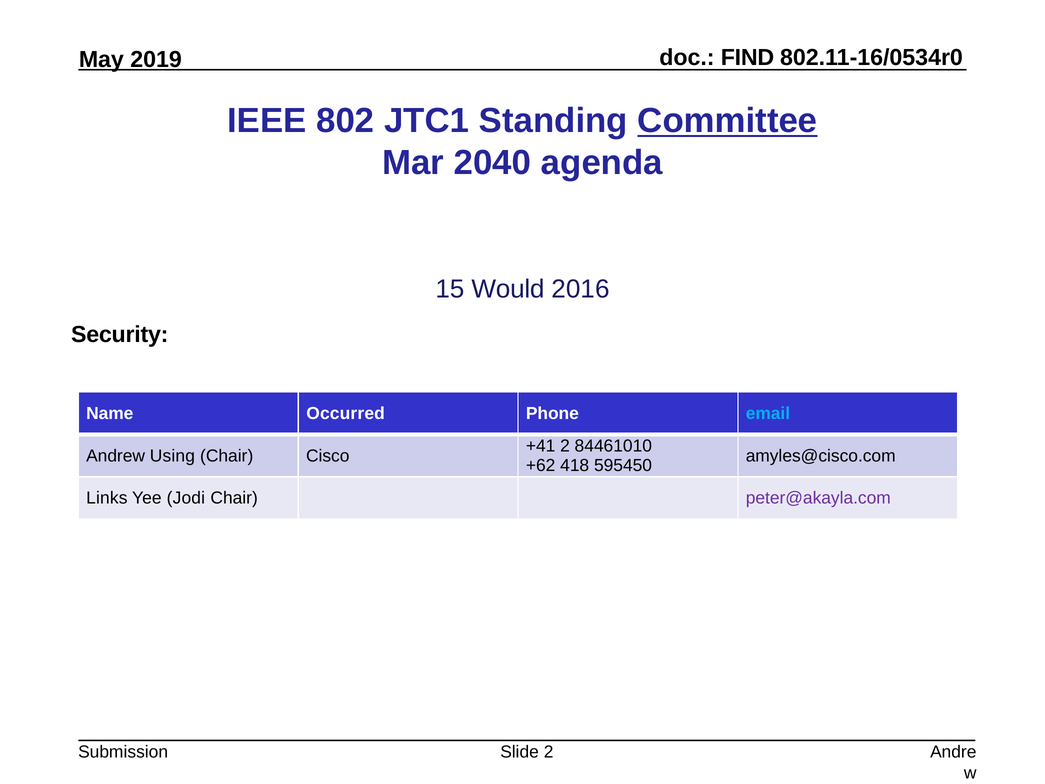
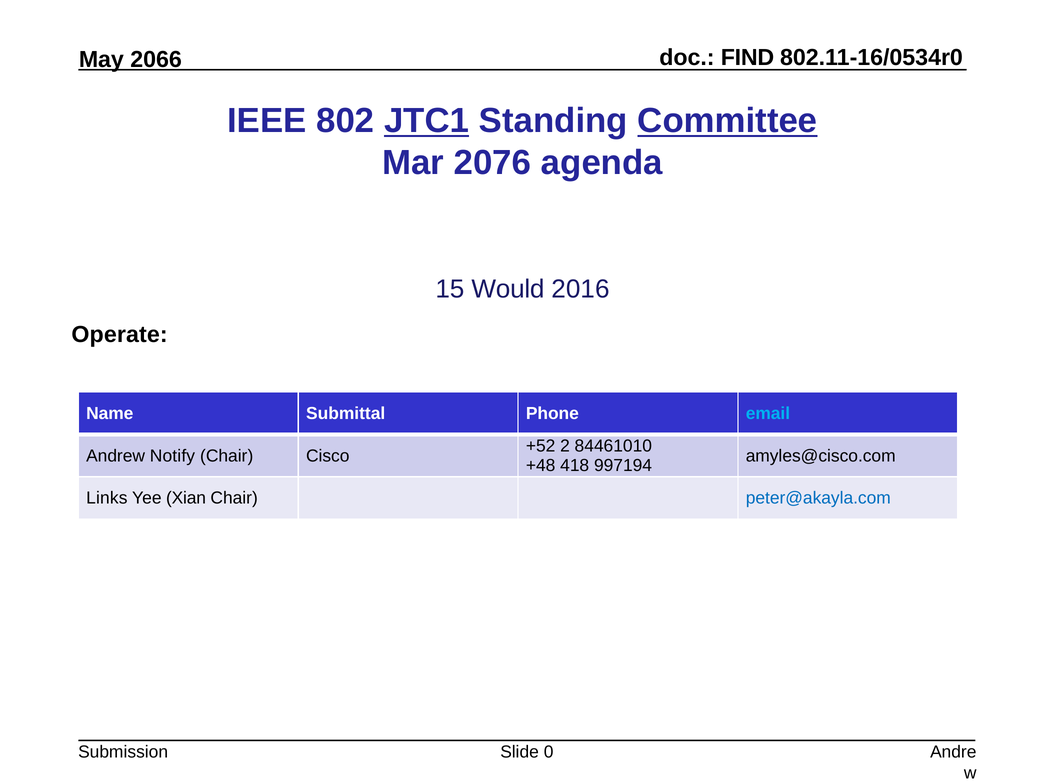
2019: 2019 -> 2066 (156, 59)
JTC1 underline: none -> present (427, 121)
2040: 2040 -> 2076 (492, 163)
Security: Security -> Operate (120, 335)
Occurred: Occurred -> Submittal (346, 413)
+41: +41 -> +52 (541, 446)
Using: Using -> Notify (172, 456)
+62: +62 -> +48 (541, 465)
595450: 595450 -> 997194 (623, 465)
Jodi: Jodi -> Xian (186, 498)
peter@akayla.com colour: purple -> blue (818, 498)
Slide 2: 2 -> 0 (549, 752)
